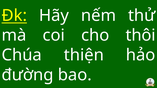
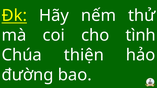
thôi: thôi -> tình (141, 35)
